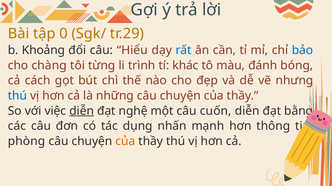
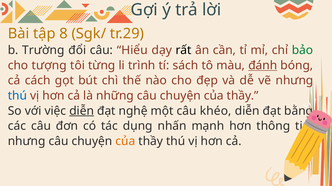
0: 0 -> 8 (64, 34)
Khoảng: Khoảng -> Trường (43, 50)
rất colour: blue -> black (184, 50)
bảo colour: blue -> green (302, 50)
chàng: chàng -> tượng (49, 66)
khác: khác -> sách (185, 66)
đánh underline: none -> present (263, 66)
cuốn: cuốn -> khéo (216, 111)
phòng: phòng -> nhưng (27, 142)
